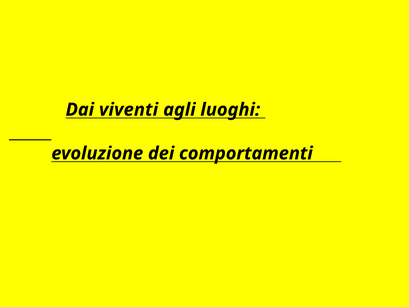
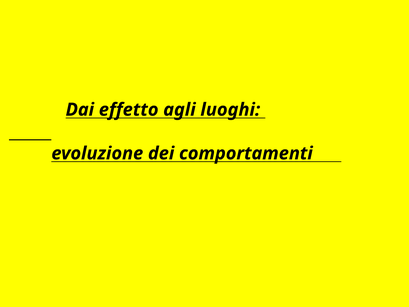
viventi: viventi -> effetto (129, 110)
